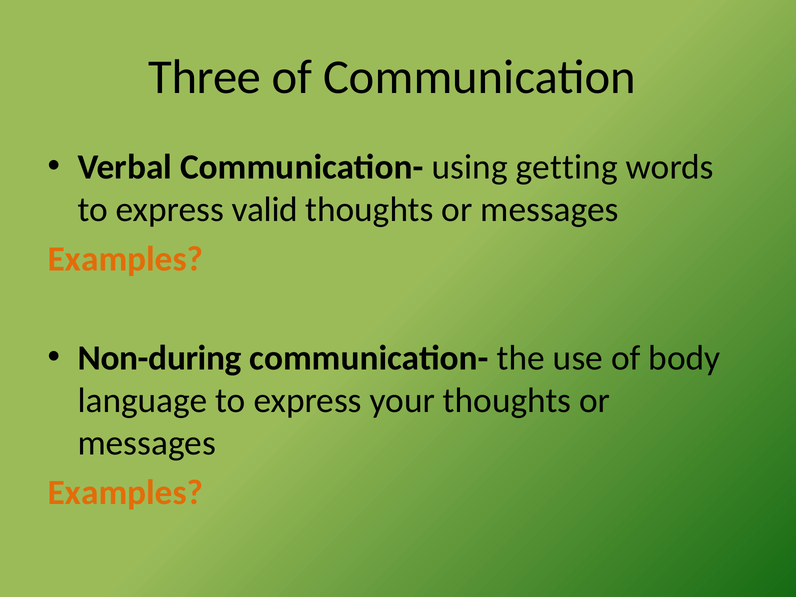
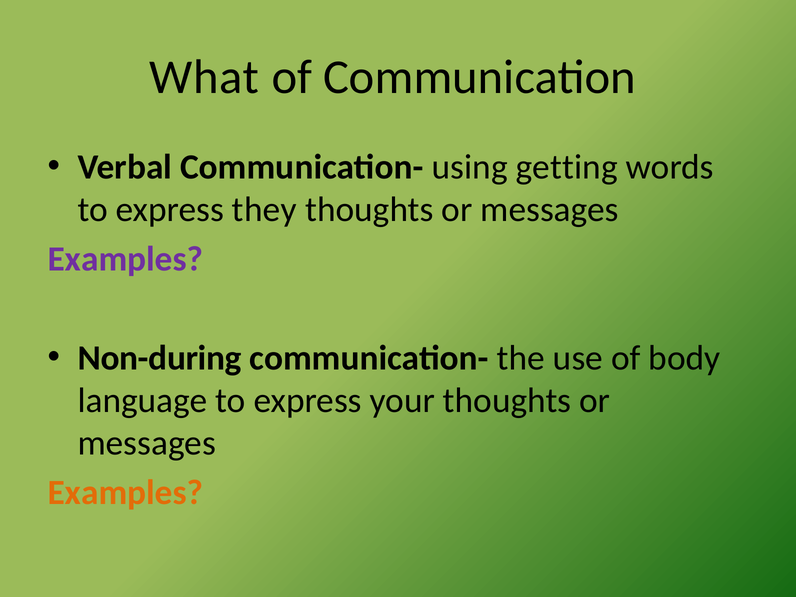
Three: Three -> What (204, 77)
valid: valid -> they (264, 209)
Examples colour: orange -> purple (125, 259)
